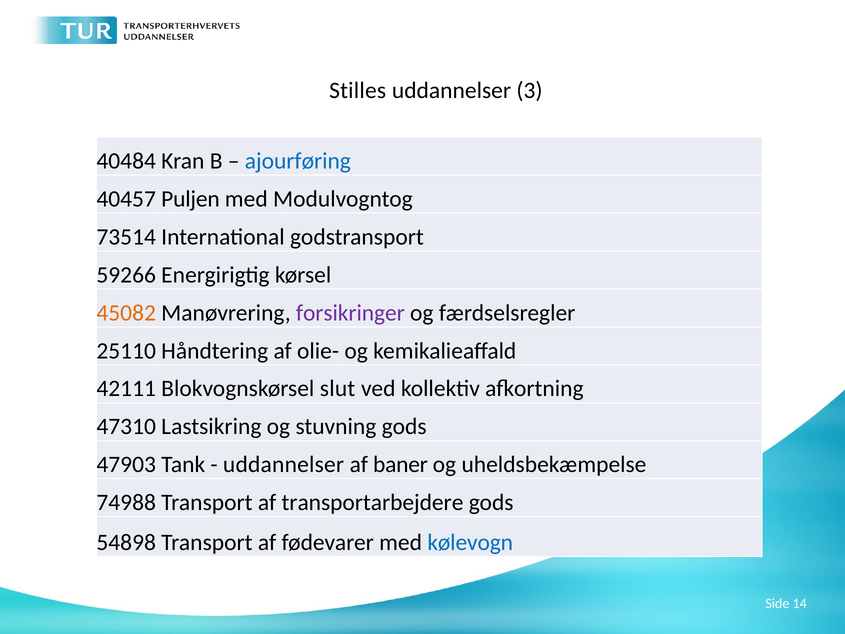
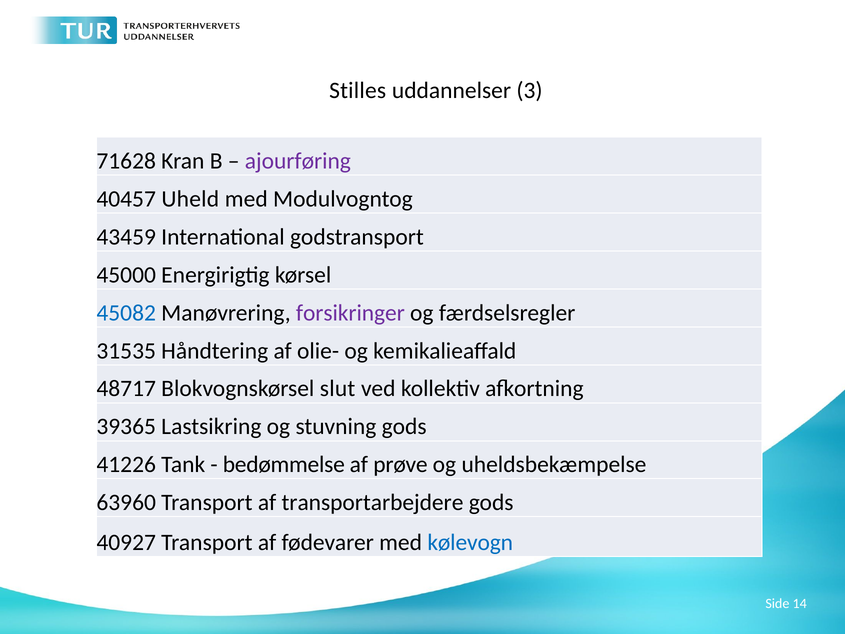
40484: 40484 -> 71628 (126, 161)
ajourføring colour: blue -> purple (298, 161)
Puljen: Puljen -> Uheld (190, 199)
73514: 73514 -> 43459 (126, 237)
59266: 59266 -> 45000 (126, 275)
45082 colour: orange -> blue (126, 313)
25110: 25110 -> 31535 (126, 351)
42111: 42111 -> 48717 (126, 389)
47310: 47310 -> 39365 (126, 426)
47903: 47903 -> 41226 (126, 464)
uddannelser: uddannelser -> bedømmelse (284, 464)
baner: baner -> prøve (400, 464)
74988: 74988 -> 63960 (126, 502)
54898: 54898 -> 40927 (126, 542)
